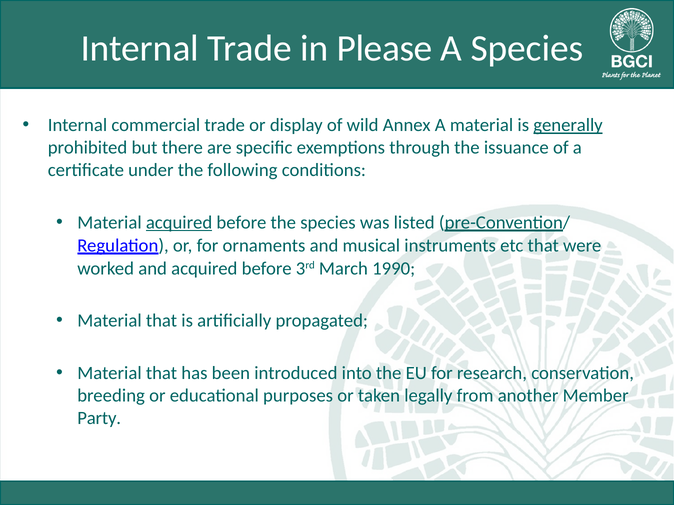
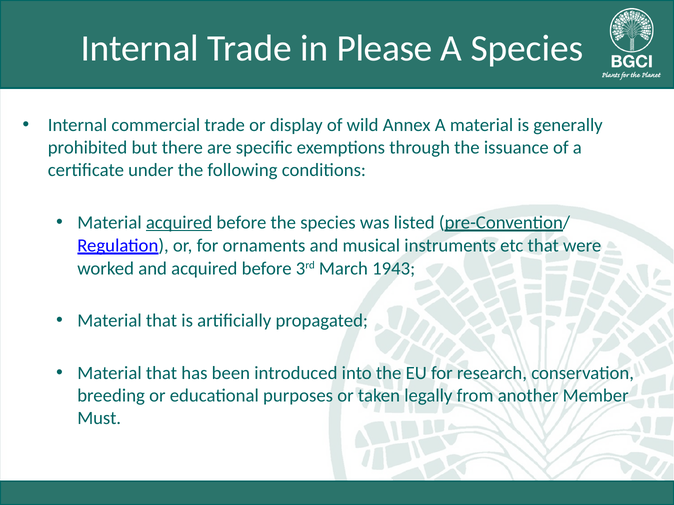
generally underline: present -> none (568, 125)
1990: 1990 -> 1943 (394, 269)
Party: Party -> Must (99, 418)
